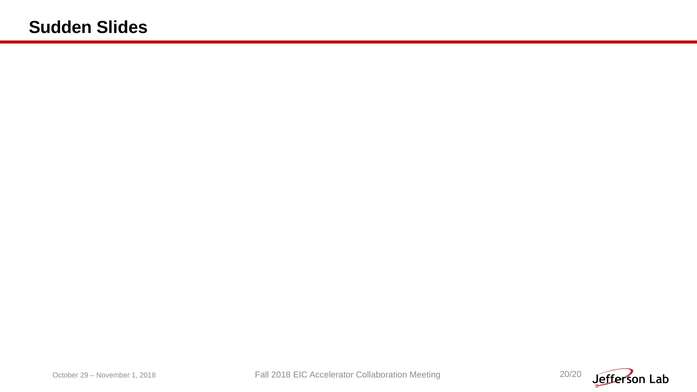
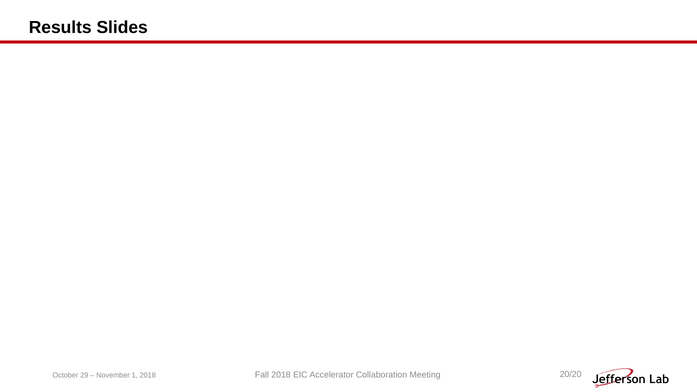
Sudden: Sudden -> Results (60, 28)
